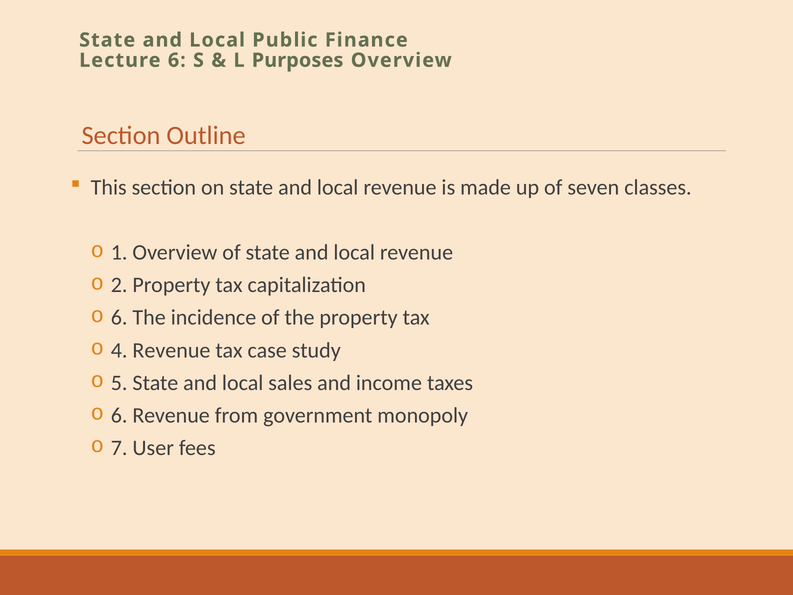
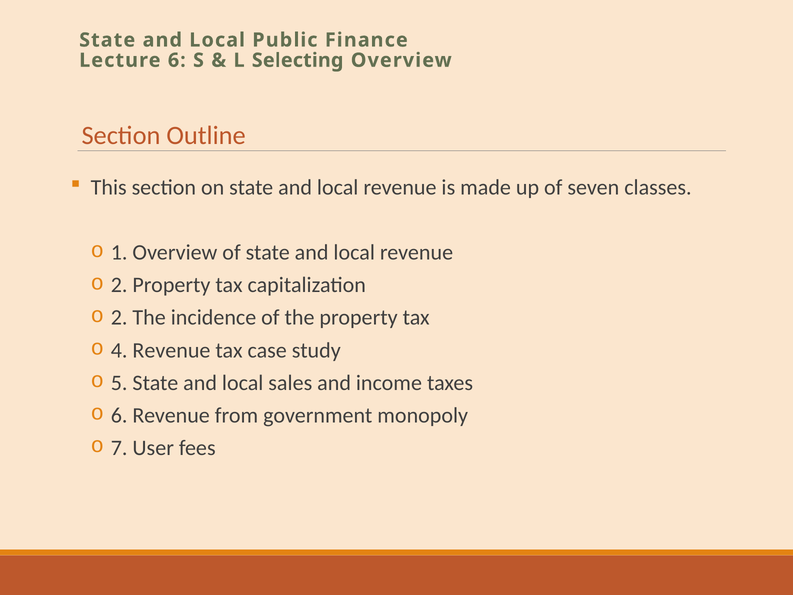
Purposes: Purposes -> Selecting (298, 60)
6: 6 -> 2 (119, 318)
